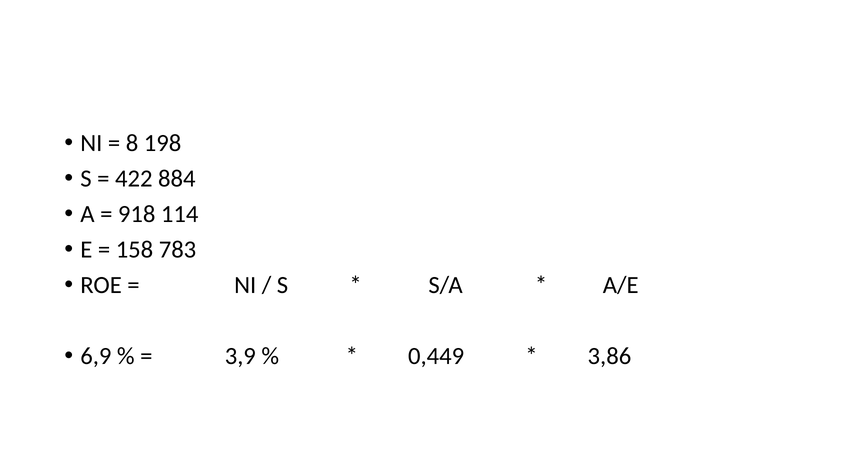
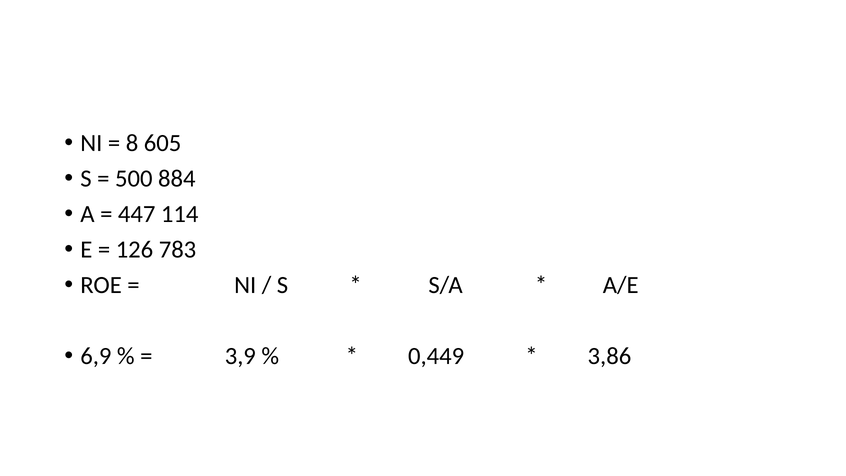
198: 198 -> 605 (163, 143)
422: 422 -> 500 (134, 179)
918: 918 -> 447 (137, 214)
158: 158 -> 126 (134, 249)
